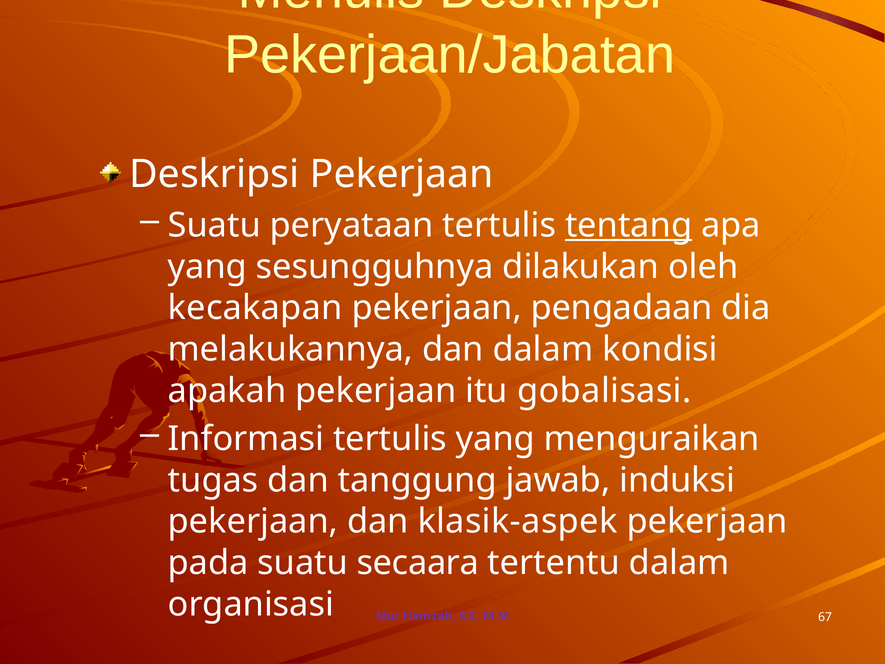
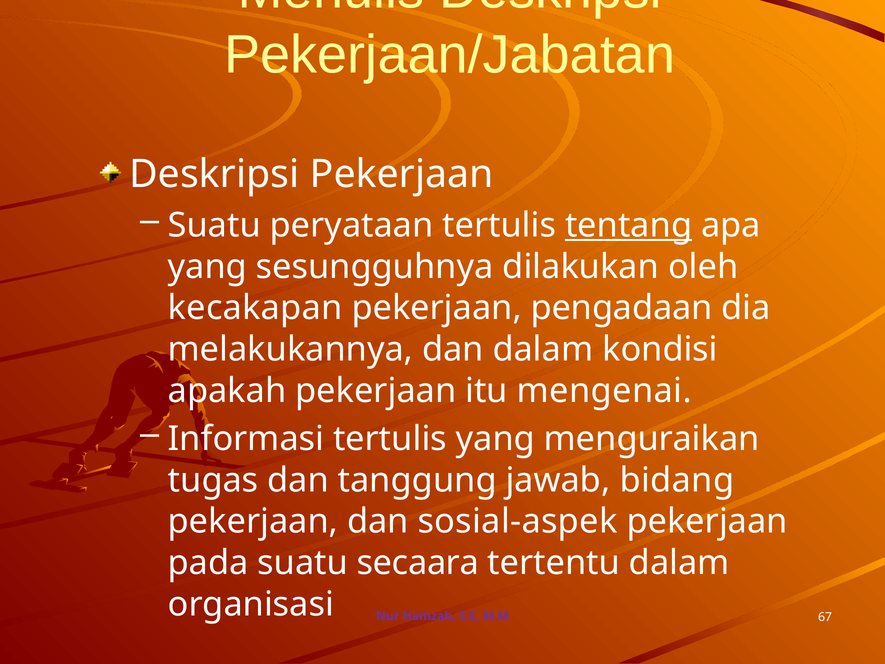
gobalisasi: gobalisasi -> mengenai (604, 391)
induksi: induksi -> bidang (677, 480)
klasik-aspek: klasik-aspek -> sosial-aspek (518, 521)
Nur underline: present -> none (388, 616)
